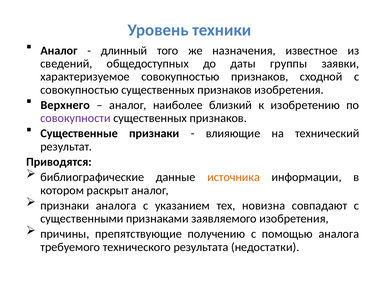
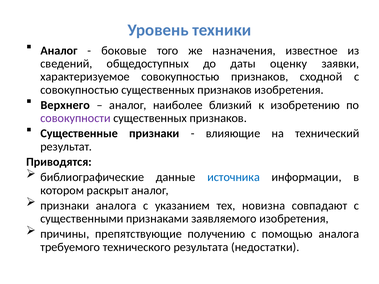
длинный: длинный -> боковые (124, 51)
группы: группы -> оценку (289, 64)
источника colour: orange -> blue (234, 177)
